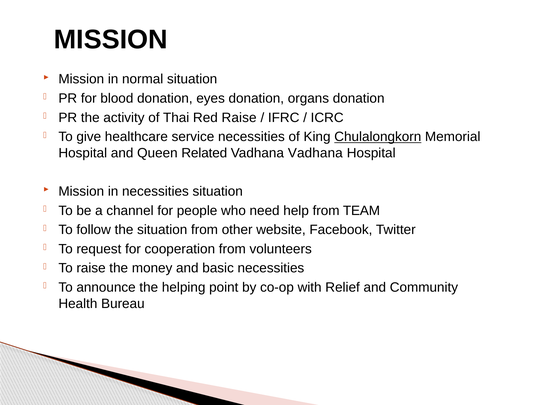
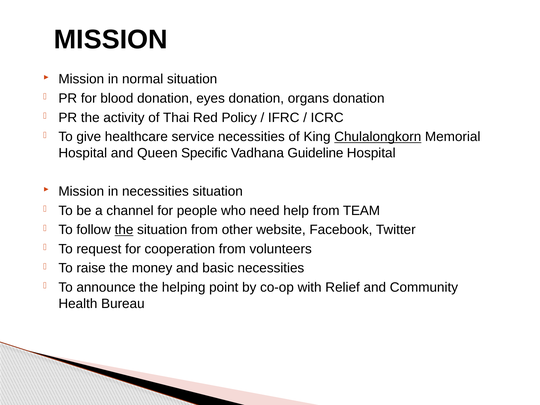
Red Raise: Raise -> Policy (239, 118)
Related: Related -> Specific (204, 153)
Vadhana Vadhana: Vadhana -> Guideline (315, 153)
the underline: none -> present (124, 230)
